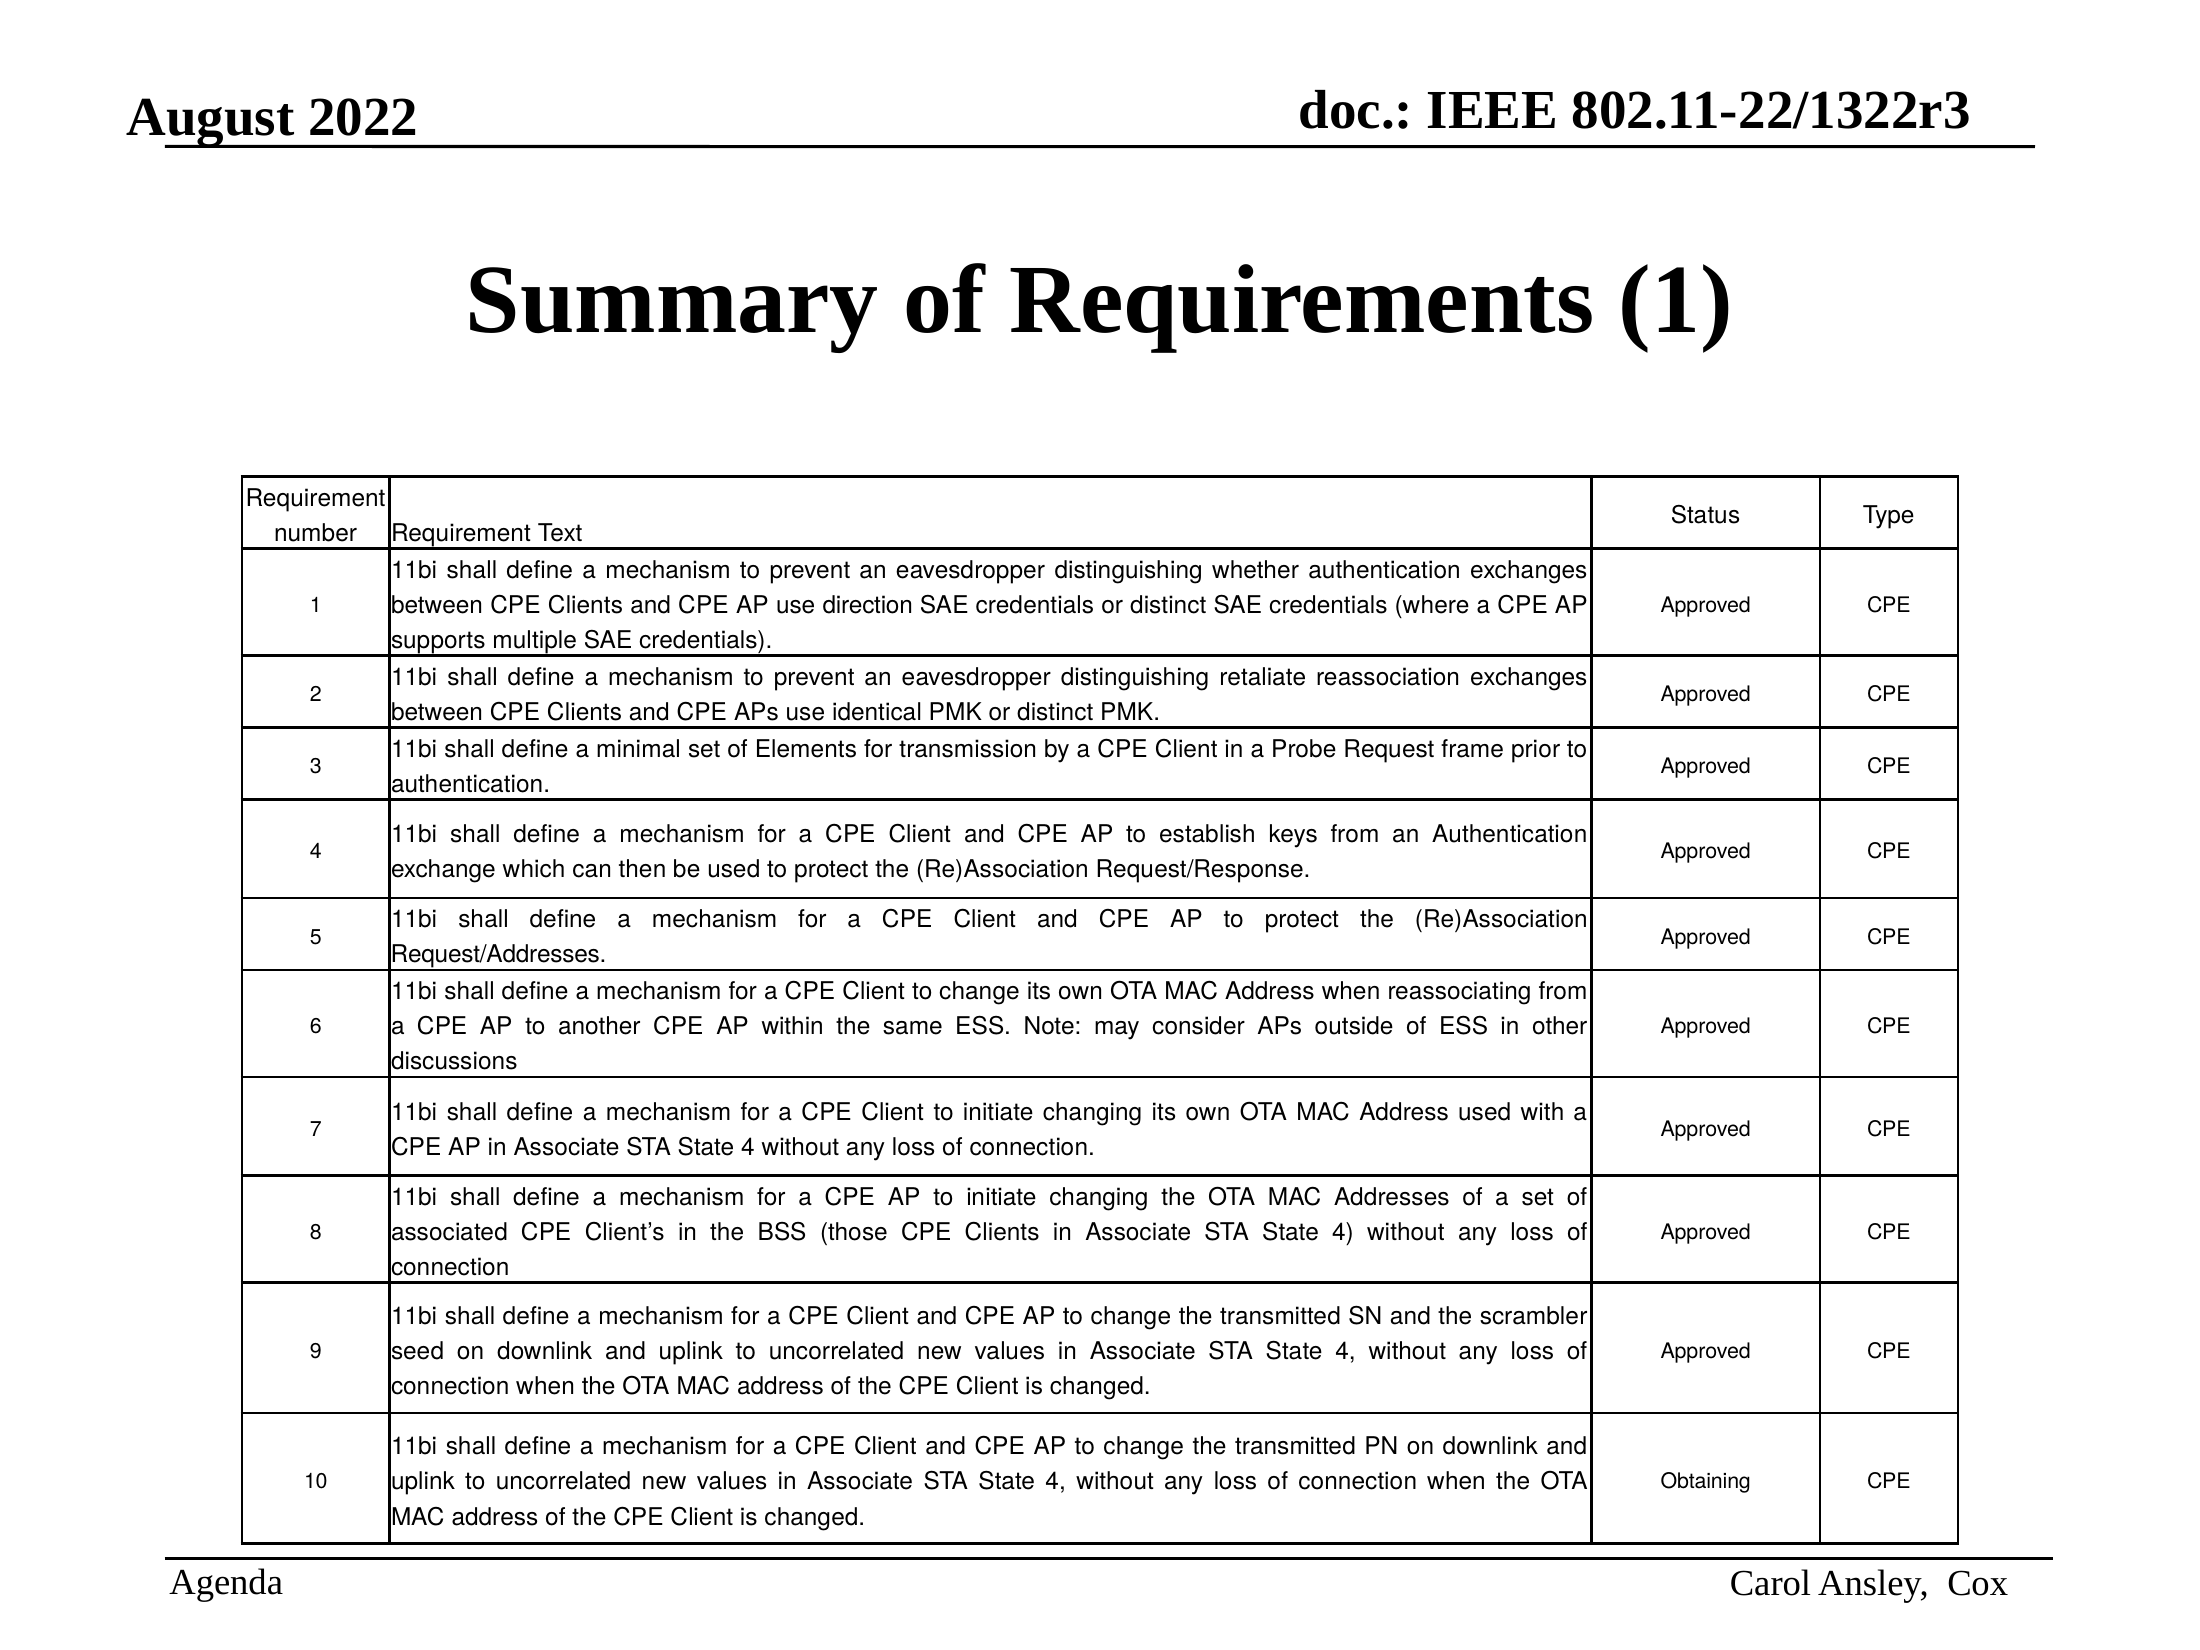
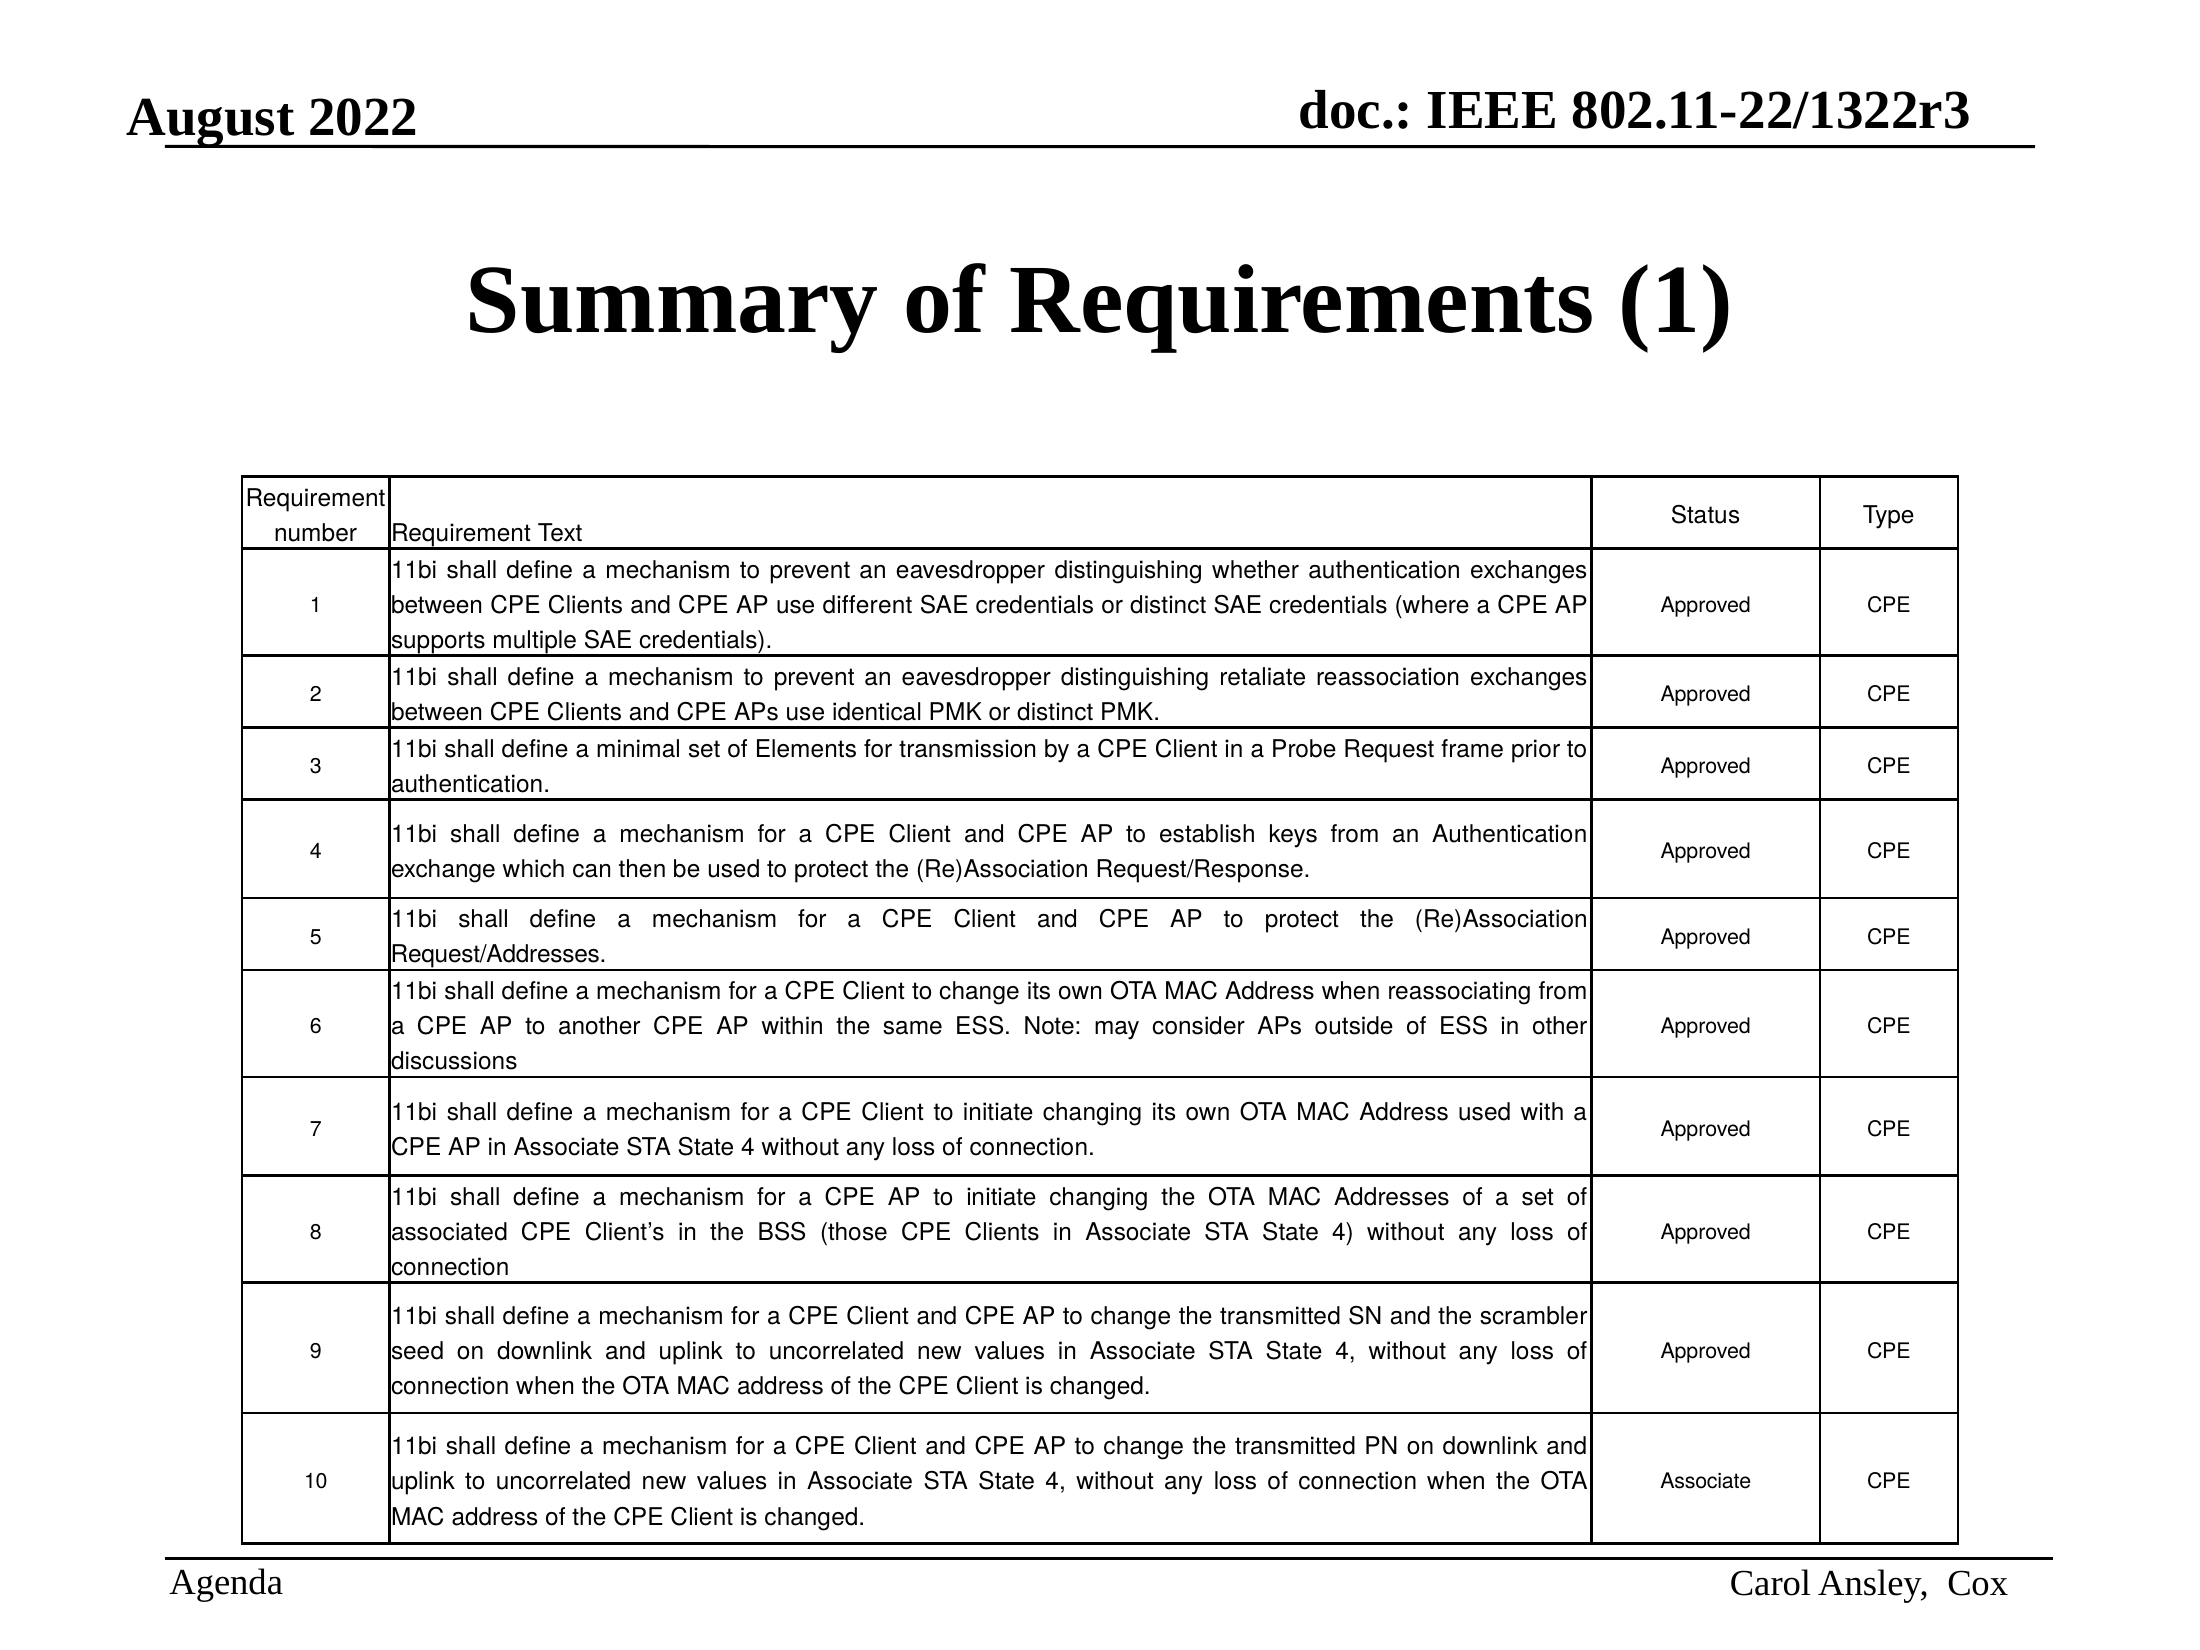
direction: direction -> different (867, 605)
Obtaining: Obtaining -> Associate (1706, 1481)
